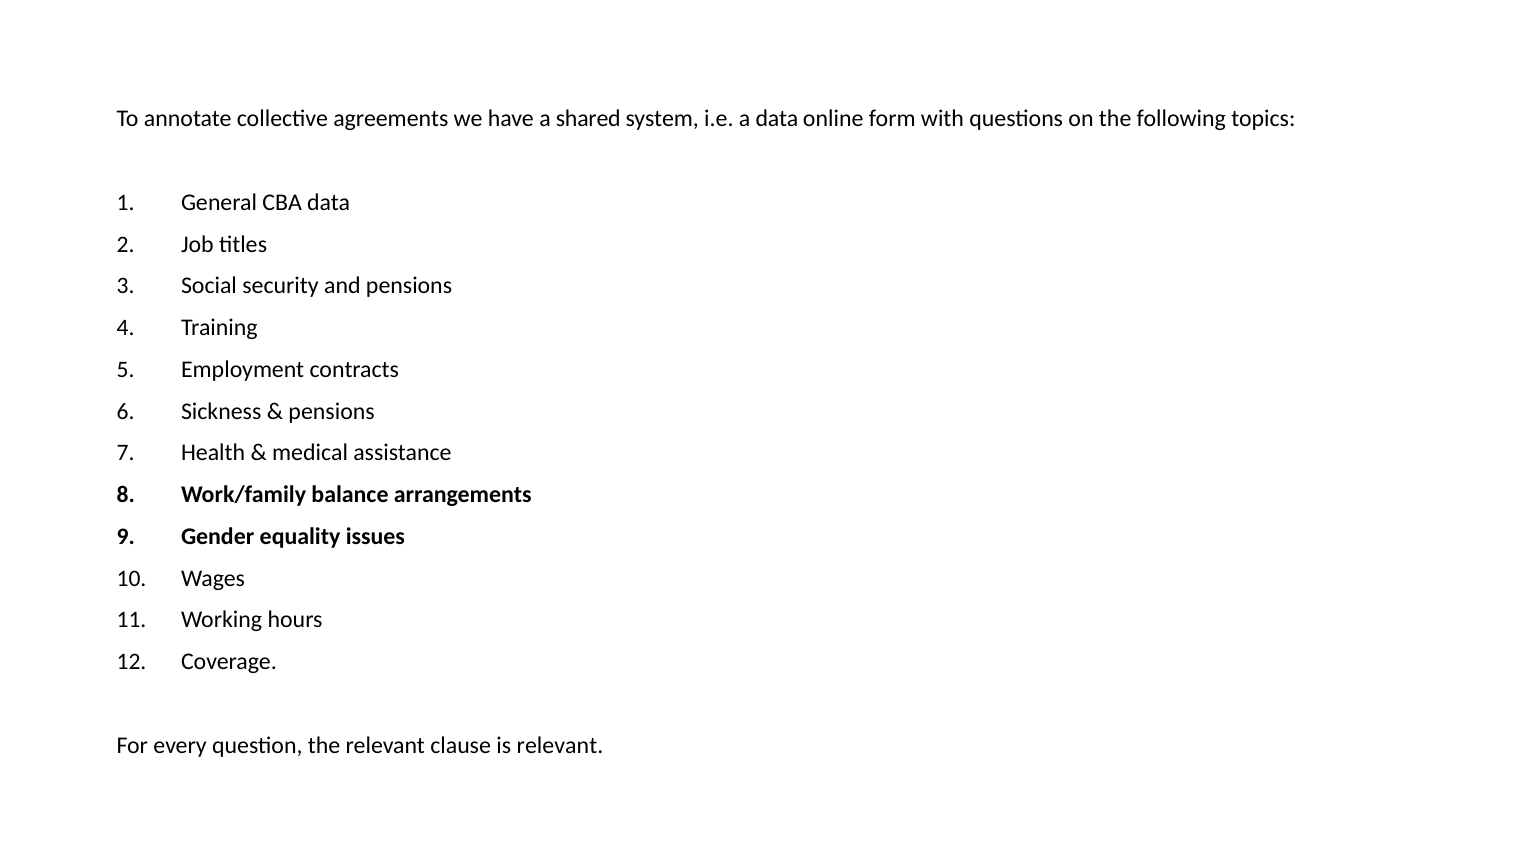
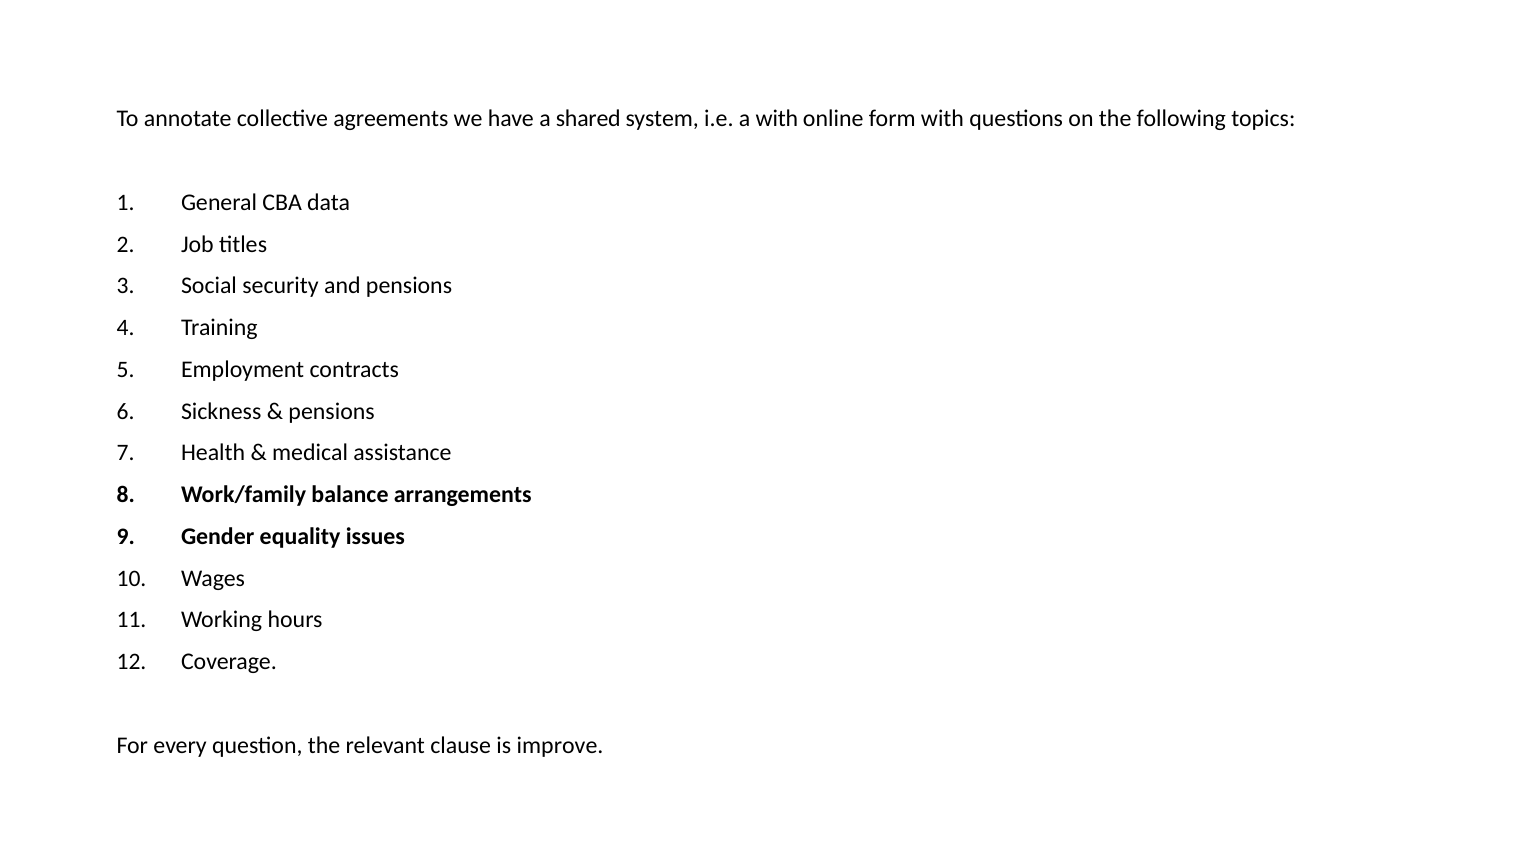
a data: data -> with (777, 119)
is relevant: relevant -> improve (560, 745)
